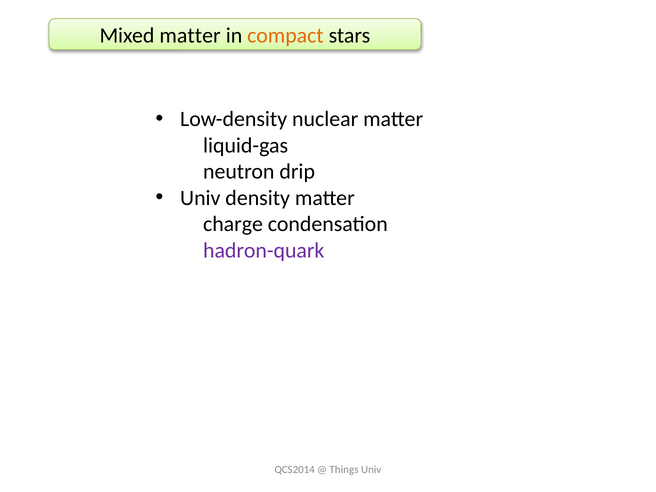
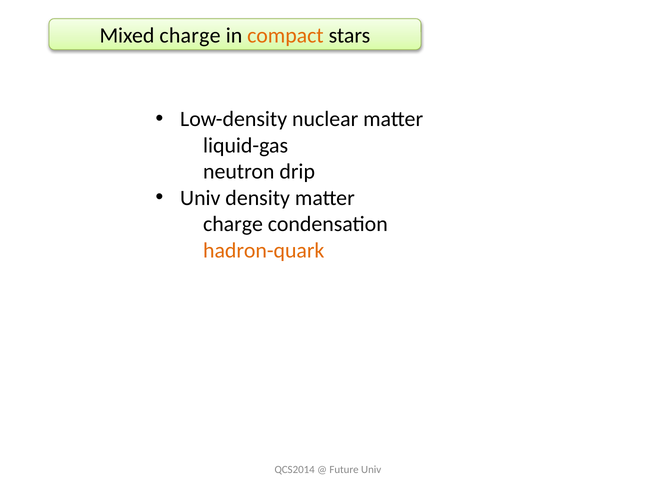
Mixed matter: matter -> charge (190, 36)
hadron-quark colour: purple -> orange (264, 250)
Things: Things -> Future (344, 470)
